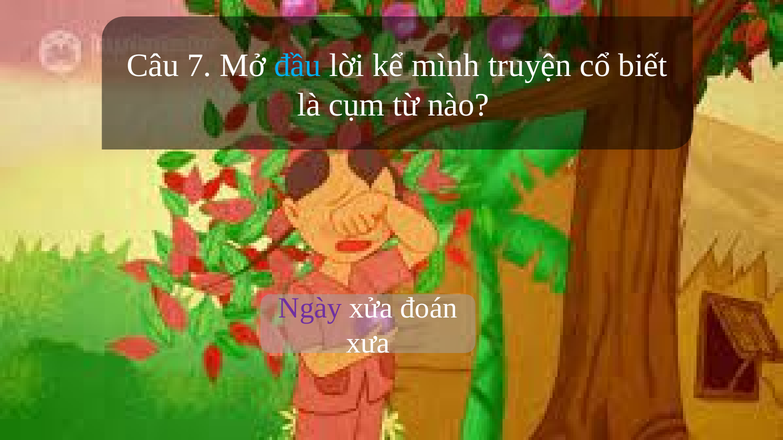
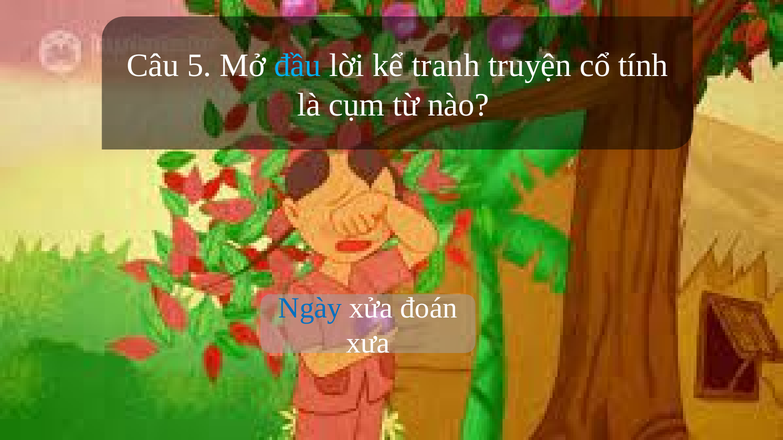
7: 7 -> 5 (199, 66)
mình: mình -> tranh (446, 66)
biết: biết -> tính (643, 66)
Ngày colour: purple -> blue (310, 308)
